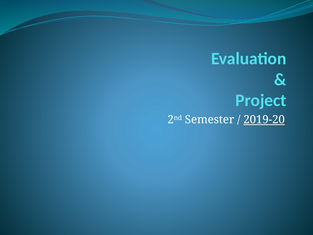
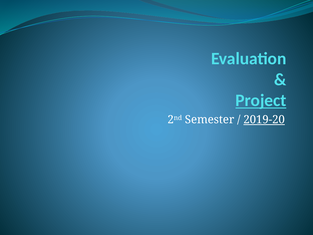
Project underline: none -> present (261, 100)
